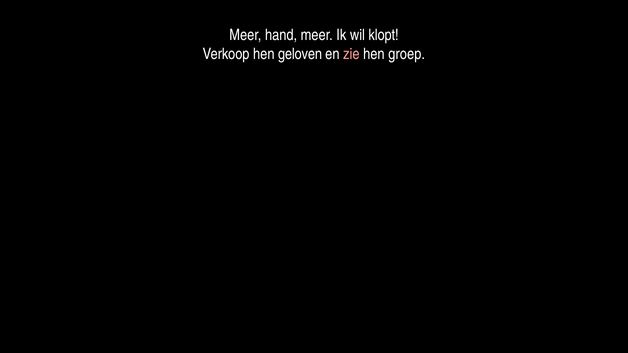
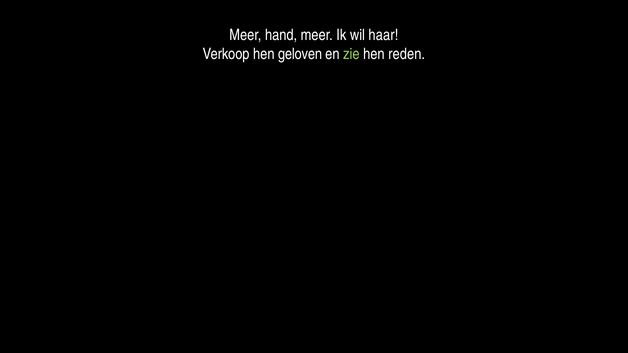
klopt: klopt -> haar (383, 35)
zie colour: pink -> light green (351, 54)
groep: groep -> reden (407, 54)
